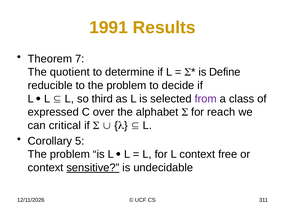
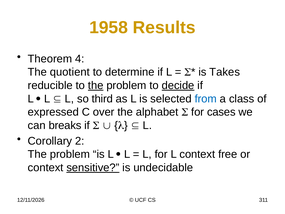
1991: 1991 -> 1958 (109, 28)
7: 7 -> 4 (80, 59)
Define: Define -> Takes (225, 72)
the underline: none -> present (96, 85)
decide underline: none -> present (178, 85)
from colour: purple -> blue (206, 99)
reach: reach -> cases (221, 112)
critical: critical -> breaks (65, 125)
5: 5 -> 2 (80, 141)
